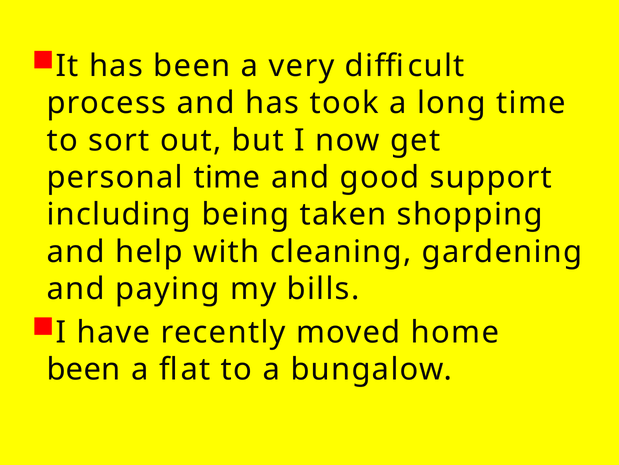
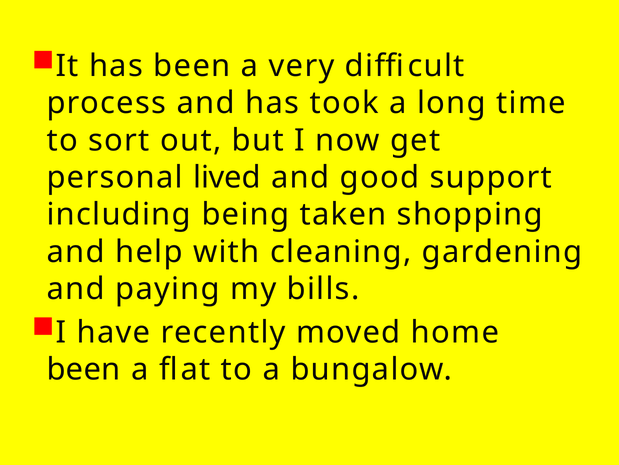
personal time: time -> lived (227, 177)
